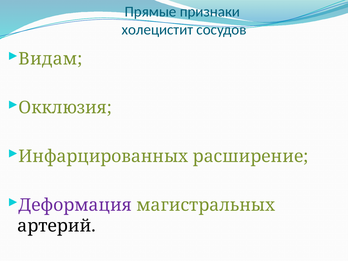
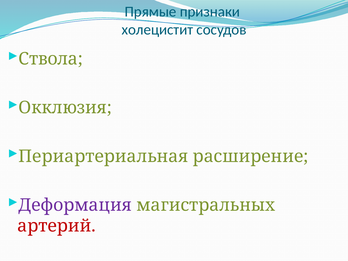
Видам: Видам -> Ствола (51, 59)
Инфарцированных: Инфарцированных -> Периартериальная (103, 156)
артерий colour: black -> red (57, 226)
